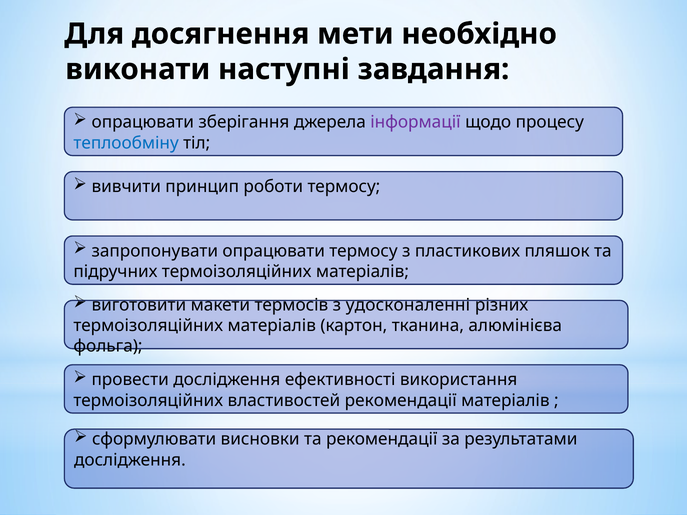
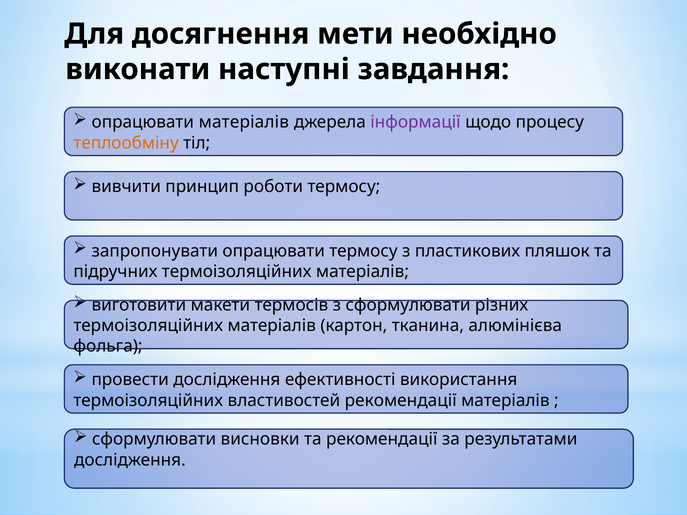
опрацювати зберігання: зберігання -> матеріалів (244, 122)
теплообміну colour: blue -> orange (126, 143)
з удосконаленні: удосконаленні -> сформулювати (408, 305)
